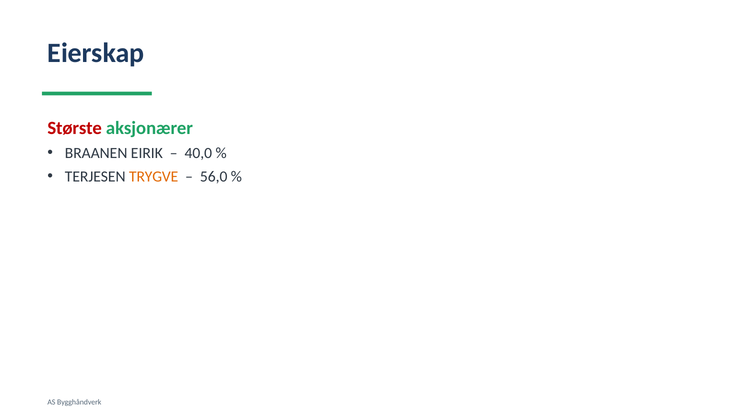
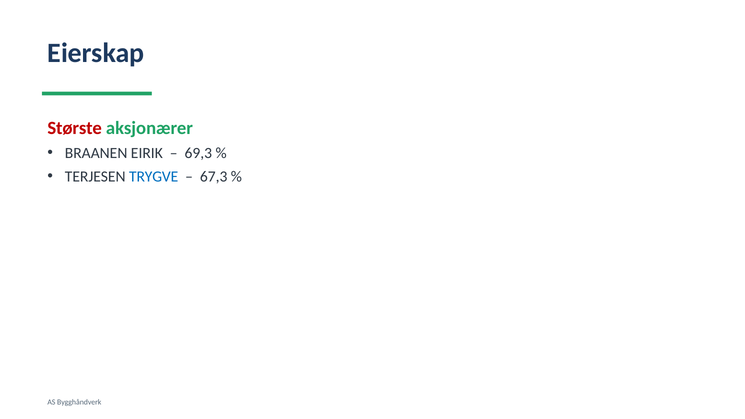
40,0: 40,0 -> 69,3 (198, 153)
TRYGVE colour: orange -> blue (154, 176)
56,0: 56,0 -> 67,3 (214, 176)
